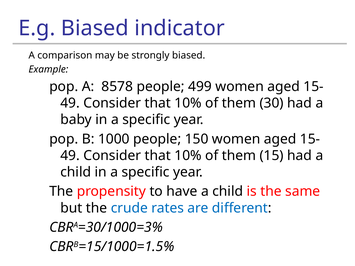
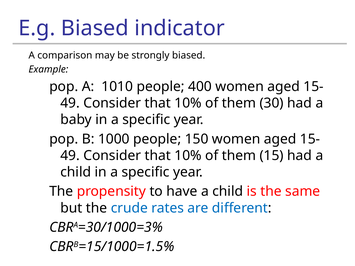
8578: 8578 -> 1010 (117, 87)
499: 499 -> 400 (200, 87)
